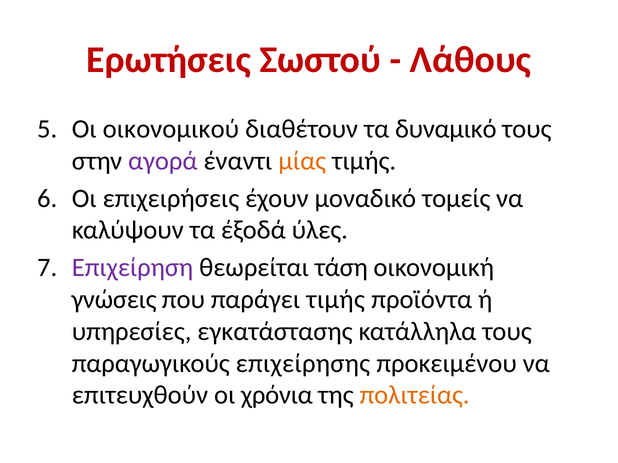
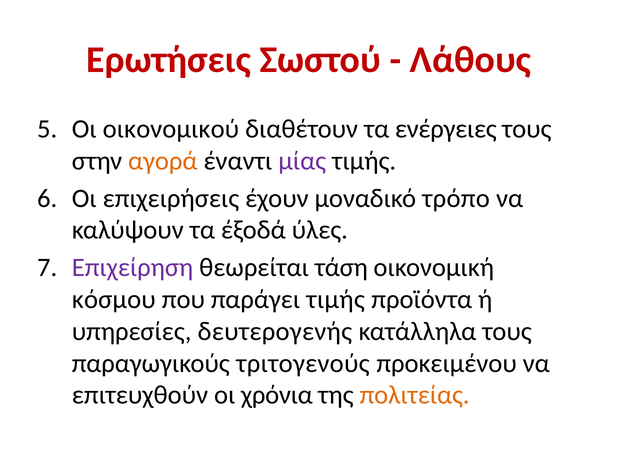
δυναμικό: δυναμικό -> ενέργειες (446, 129)
αγορά colour: purple -> orange (163, 161)
μίας colour: orange -> purple (302, 161)
τομείς: τομείς -> τρόπο (456, 198)
γνώσεις: γνώσεις -> κόσμου (114, 300)
εγκατάστασης: εγκατάστασης -> δευτερογενής (275, 332)
επιχείρησης: επιχείρησης -> τριτογενούς (303, 364)
